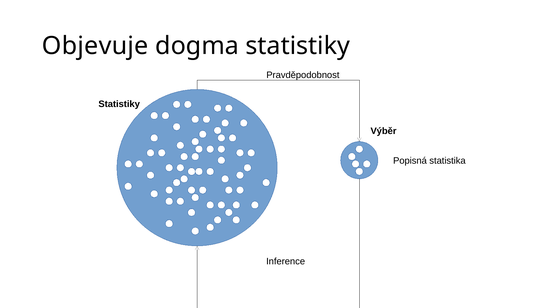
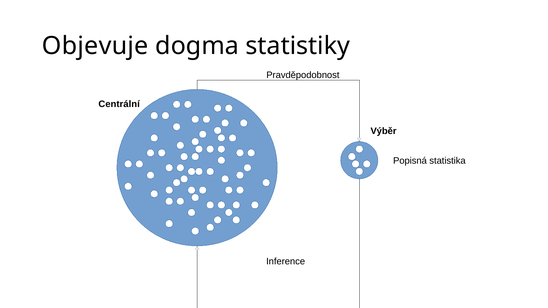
Statistiky: Statistiky -> Centrální (119, 104)
